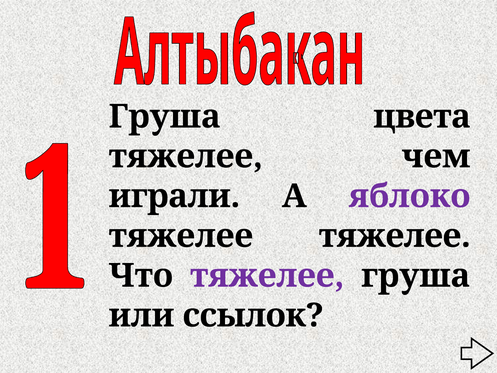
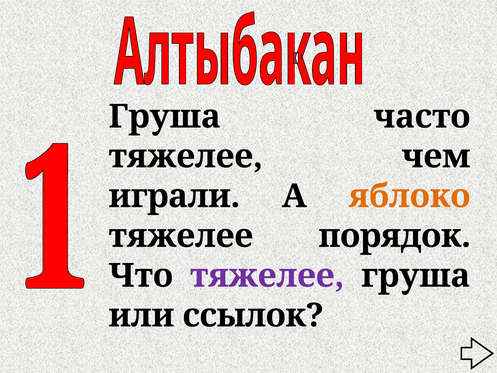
цвета: цвета -> часто (422, 117)
яблоко colour: purple -> orange (410, 196)
тяжелее тяжелее: тяжелее -> порядок (395, 236)
